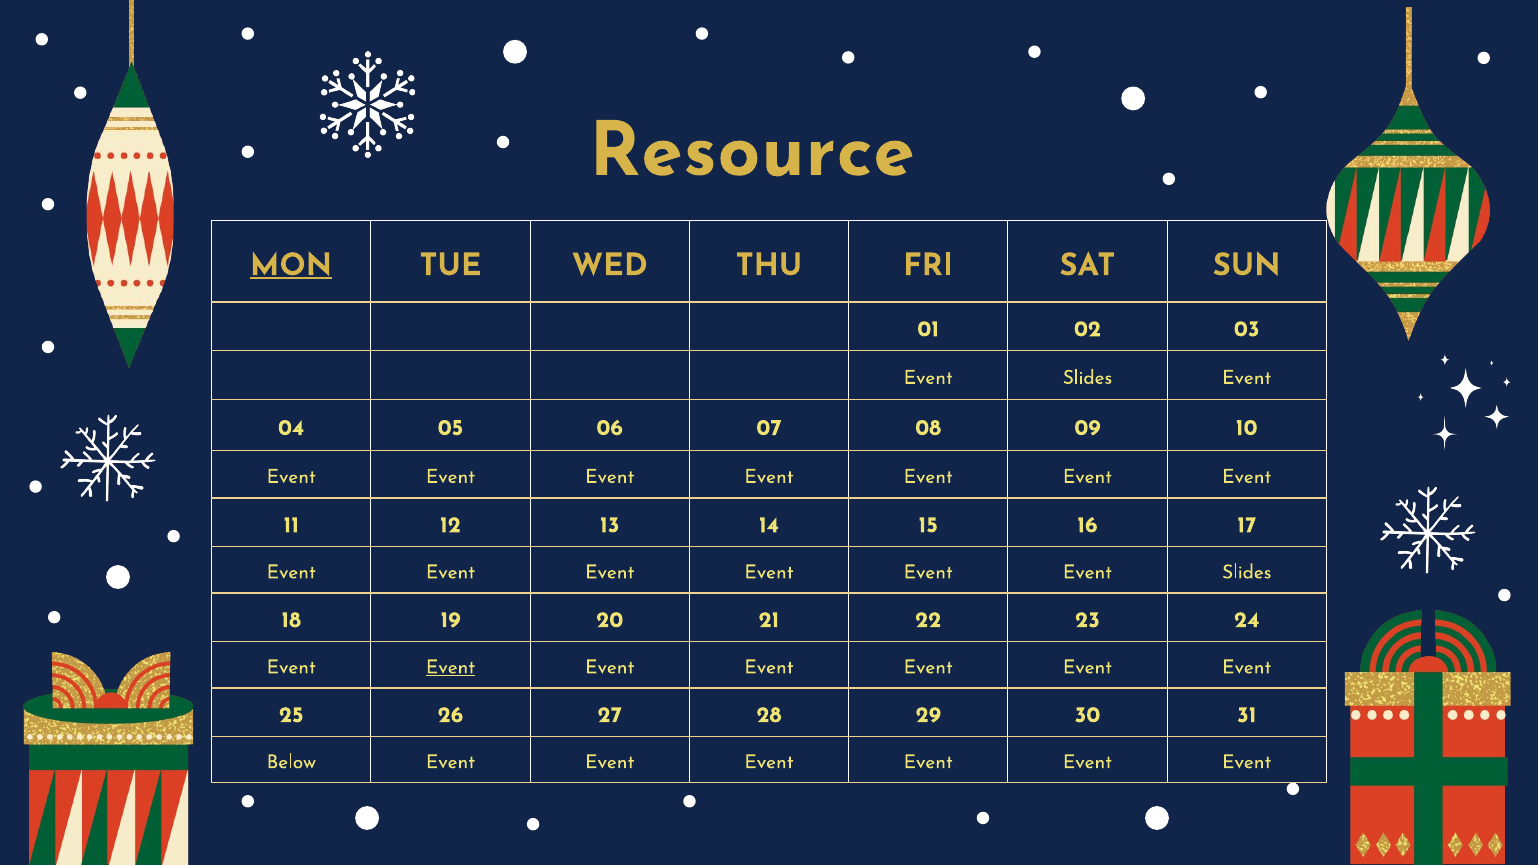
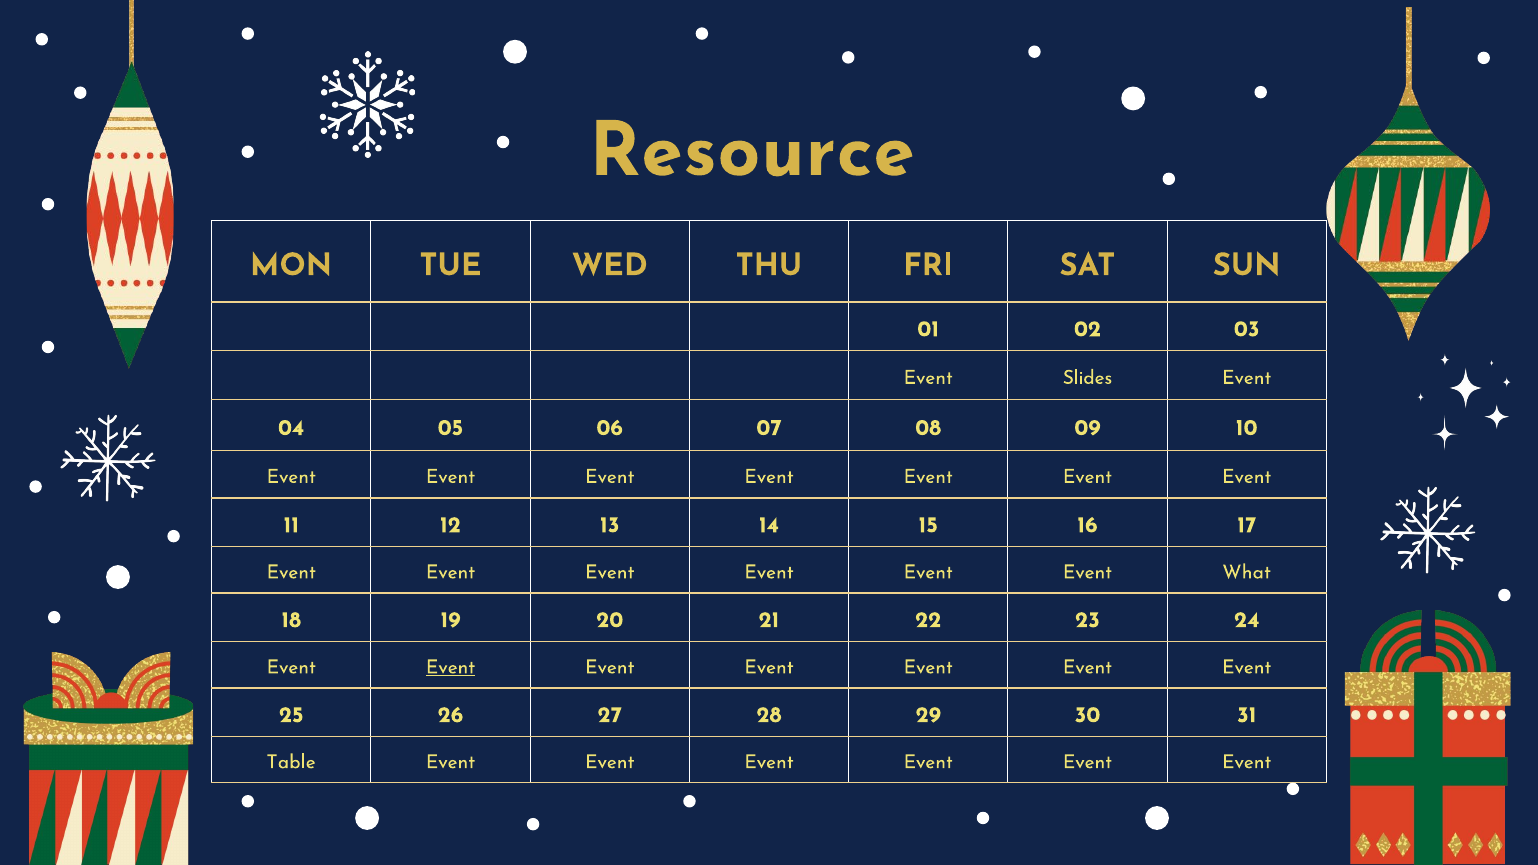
MON underline: present -> none (291, 265)
Event Event Slides: Slides -> What (1247, 572)
Below: Below -> Table (291, 762)
